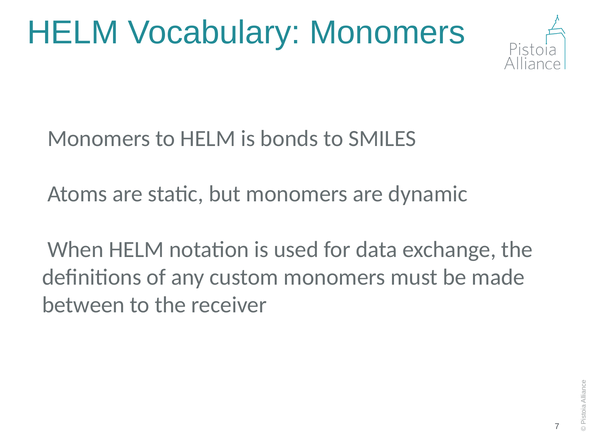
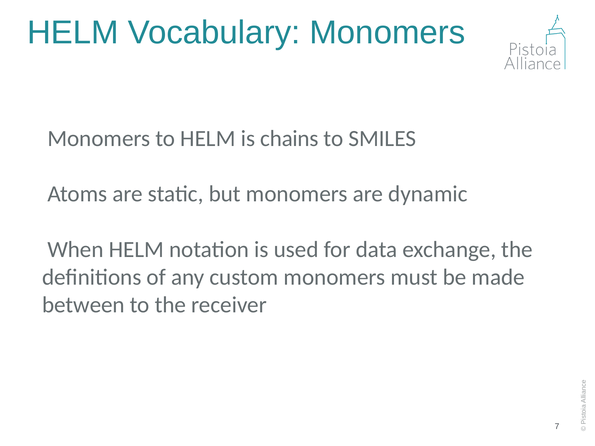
bonds: bonds -> chains (289, 138)
